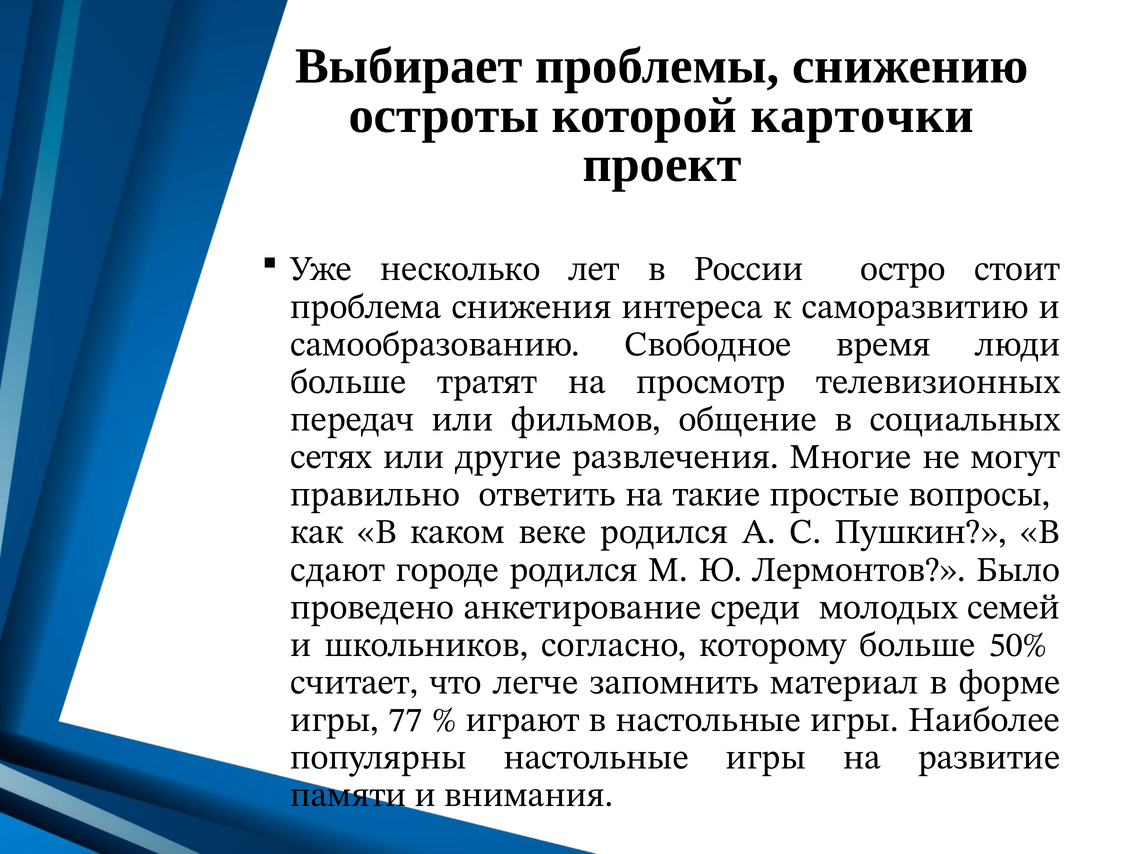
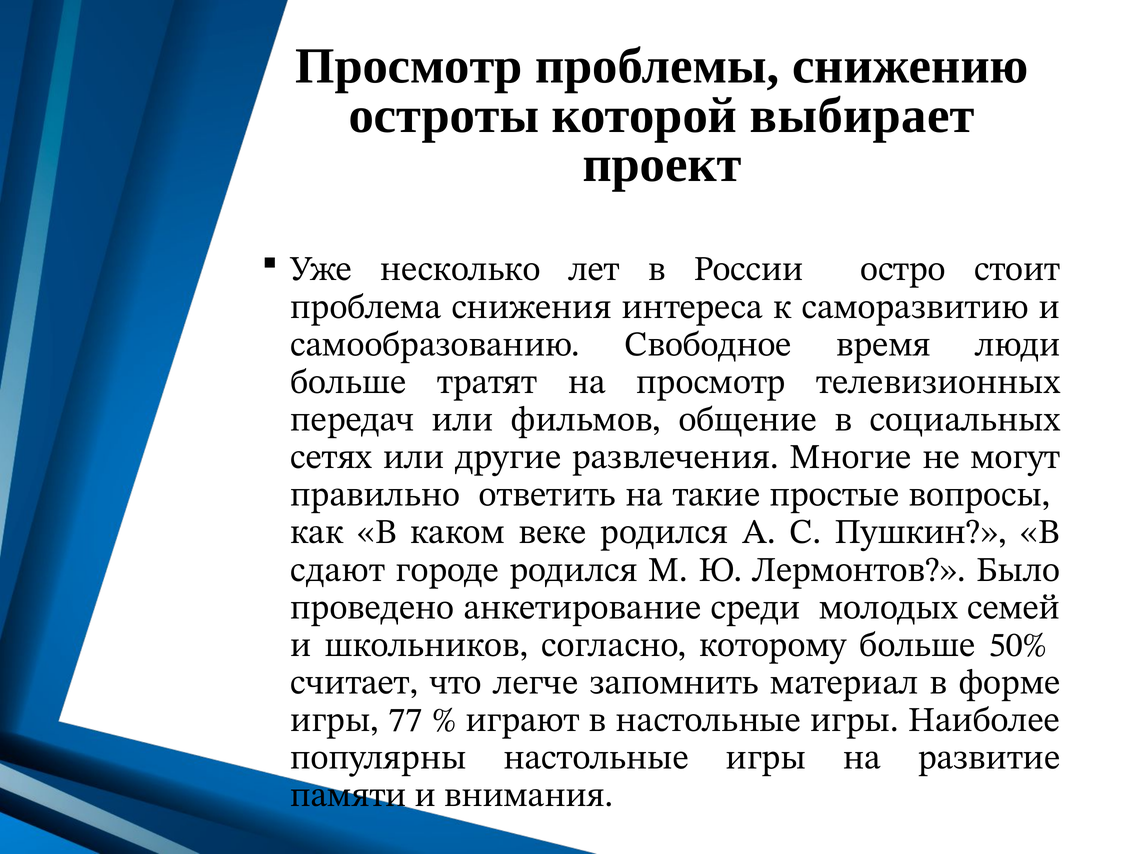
Выбирает: Выбирает -> Просмотр (409, 66)
карточки: карточки -> выбирает (862, 115)
